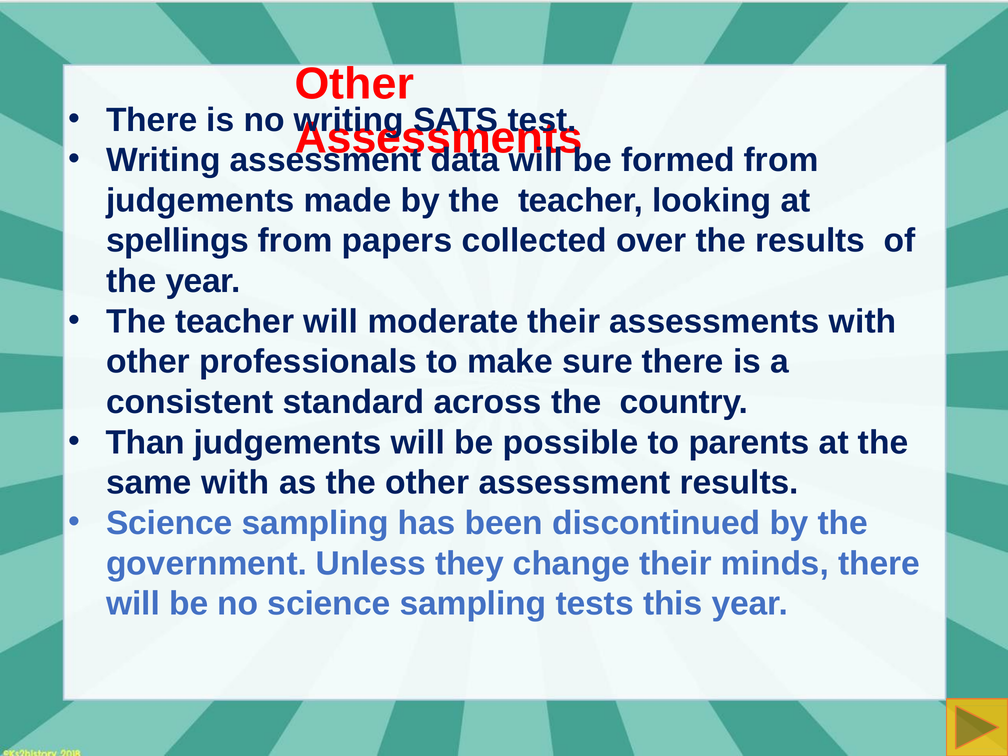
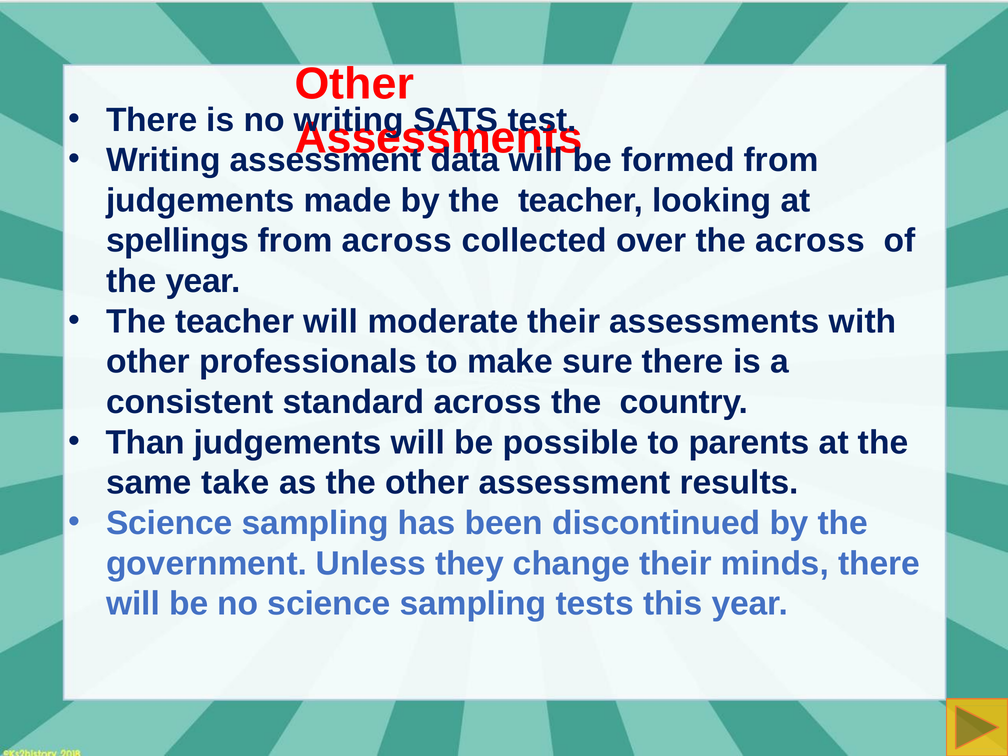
from papers: papers -> across (397, 241)
the results: results -> across (810, 241)
same with: with -> take (235, 483)
